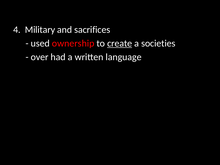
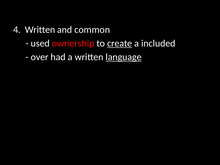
4 Military: Military -> Written (40, 30)
sacrifices: sacrifices -> common (92, 30)
societies: societies -> included (158, 43)
language underline: none -> present (124, 57)
